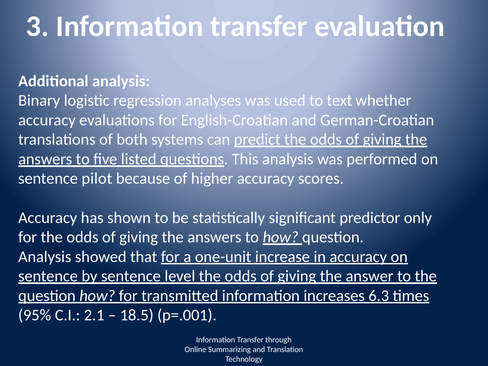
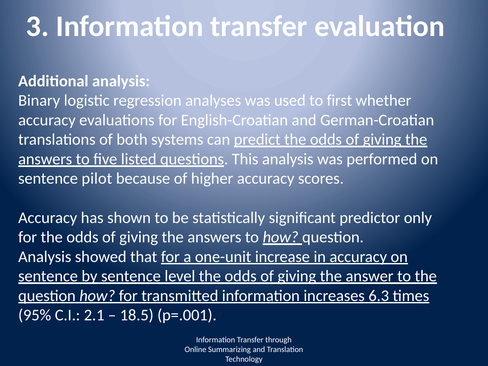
text: text -> first (339, 101)
